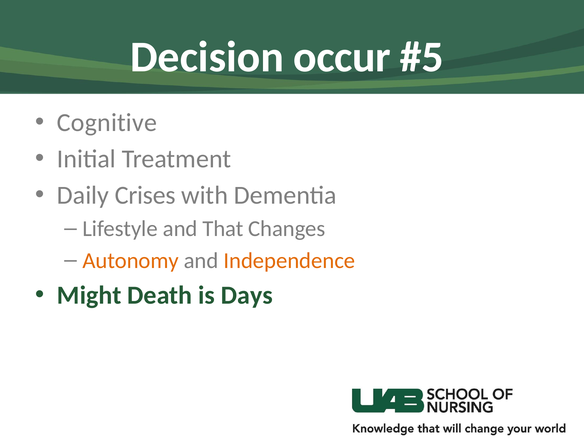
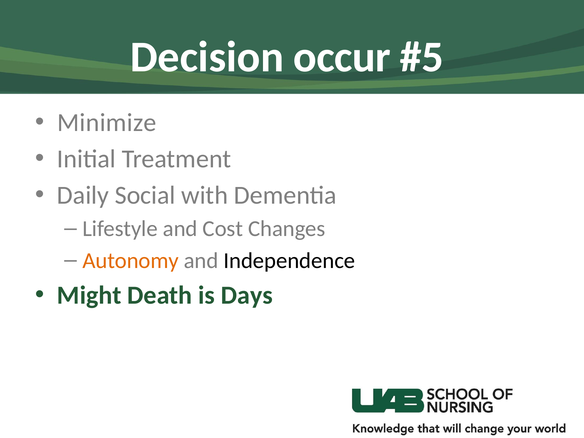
Cognitive: Cognitive -> Minimize (107, 123)
Crises: Crises -> Social (145, 195)
That: That -> Cost (223, 229)
Independence colour: orange -> black (289, 261)
